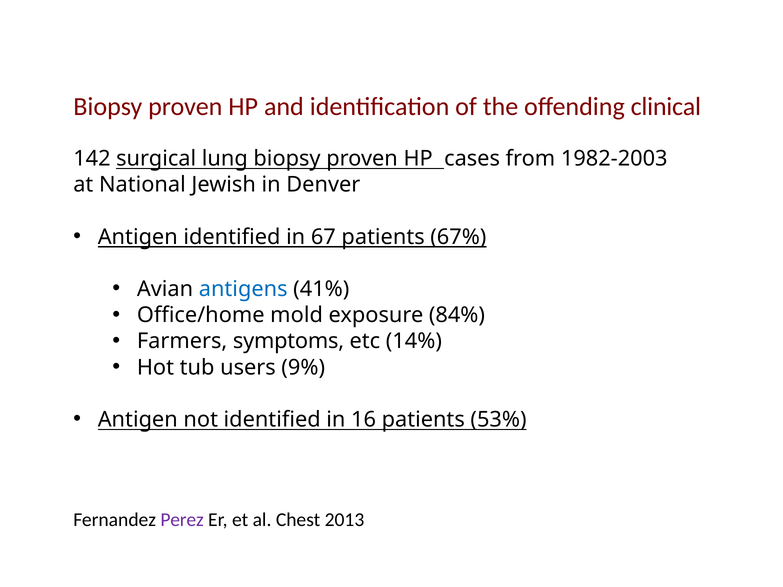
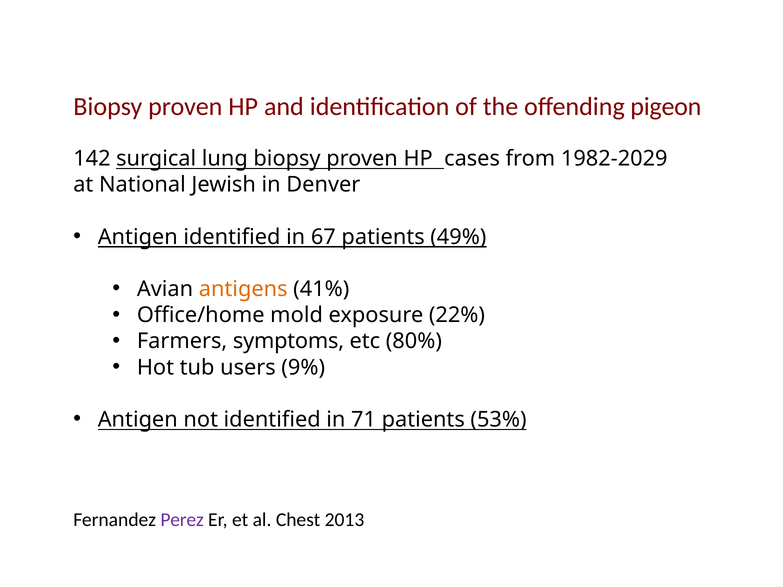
clinical: clinical -> pigeon (666, 107)
1982-2003: 1982-2003 -> 1982-2029 (614, 159)
67%: 67% -> 49% (458, 237)
antigens colour: blue -> orange (243, 289)
84%: 84% -> 22% (457, 315)
14%: 14% -> 80% (414, 341)
16: 16 -> 71 (364, 420)
